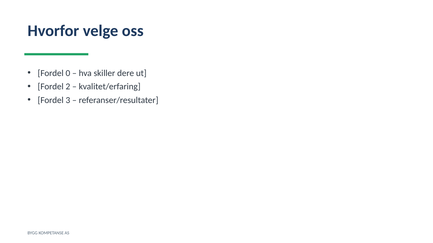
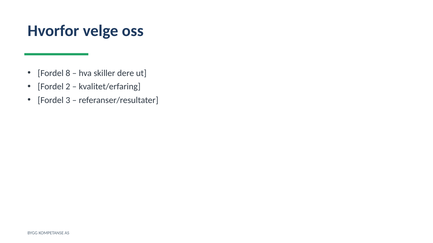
0: 0 -> 8 (68, 73)
